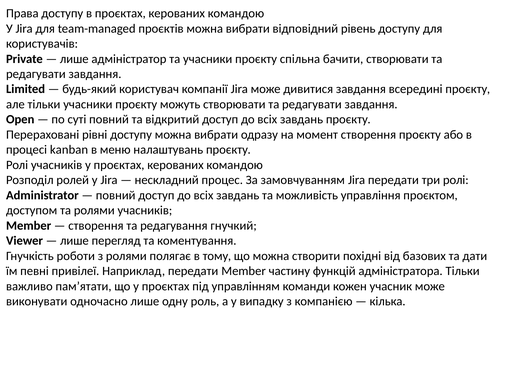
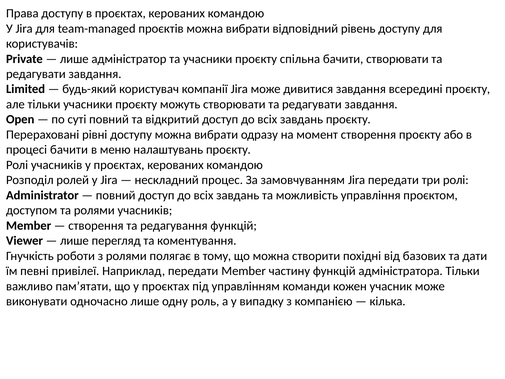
процесі kanban: kanban -> бачити (69, 150)
редагування гнучкий: гнучкий -> функцій (234, 225)
